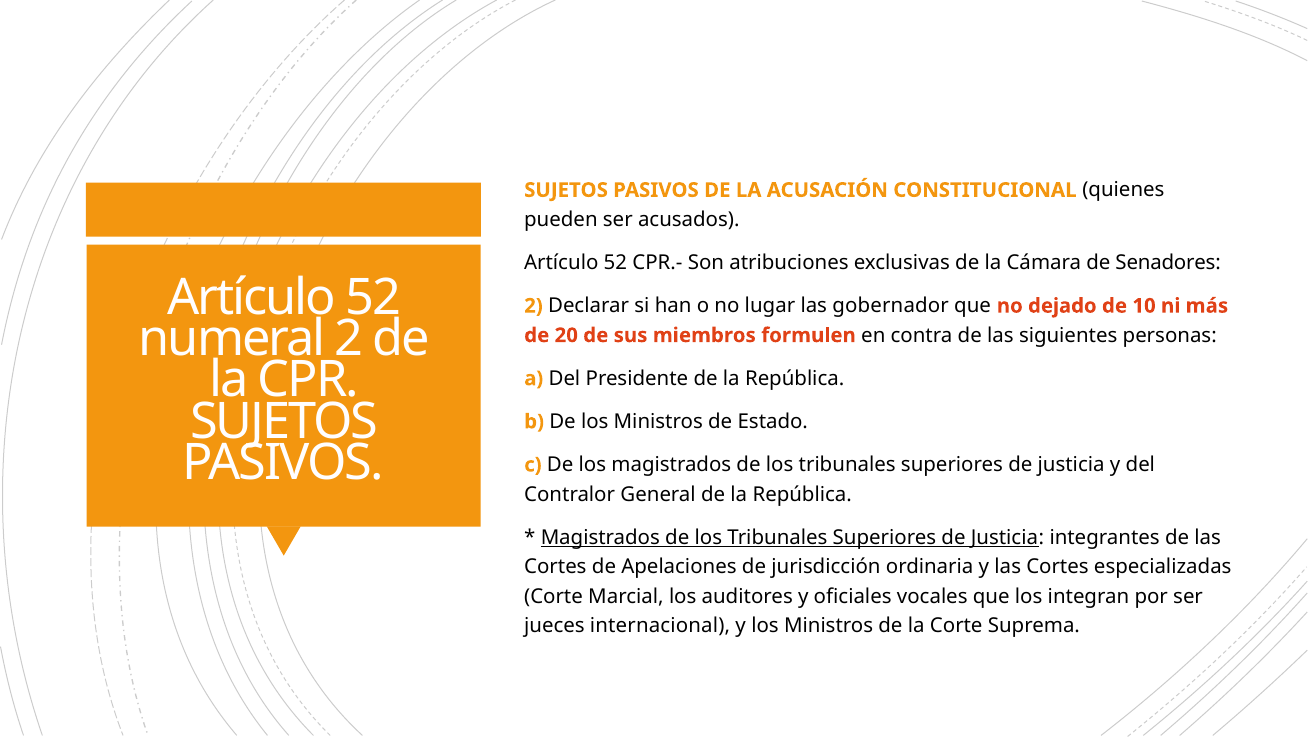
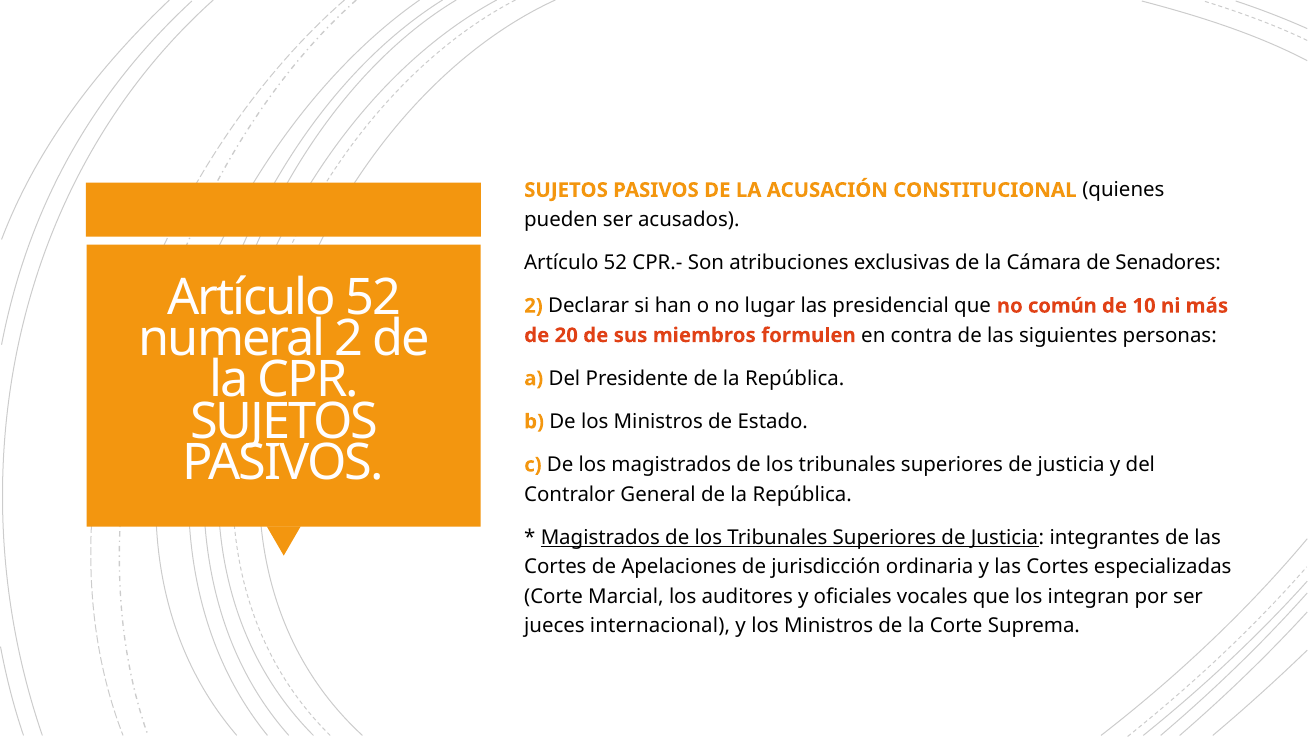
gobernador: gobernador -> presidencial (891, 306)
dejado: dejado -> común (1062, 306)
